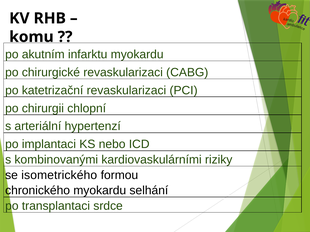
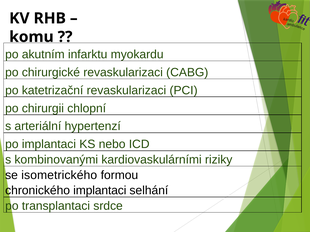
chronického myokardu: myokardu -> implantaci (100, 191)
